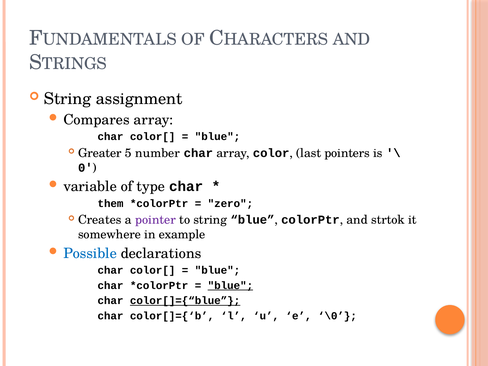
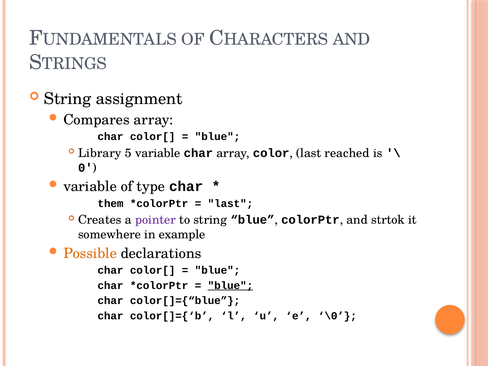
Greater: Greater -> Library (100, 153)
5 number: number -> variable (158, 153)
pointers: pointers -> reached (347, 153)
zero: zero -> last (230, 203)
Possible colour: blue -> orange (90, 253)
color[]={“blue underline: present -> none (185, 301)
